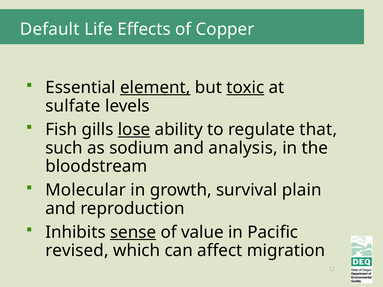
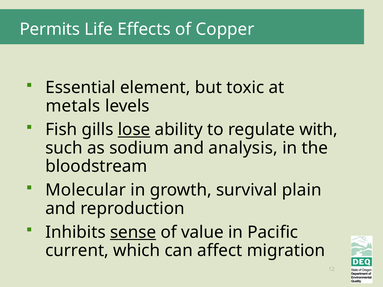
Default: Default -> Permits (50, 29)
element underline: present -> none (155, 88)
toxic underline: present -> none (245, 88)
sulfate: sulfate -> metals (73, 106)
that: that -> with (318, 130)
revised: revised -> current (77, 251)
